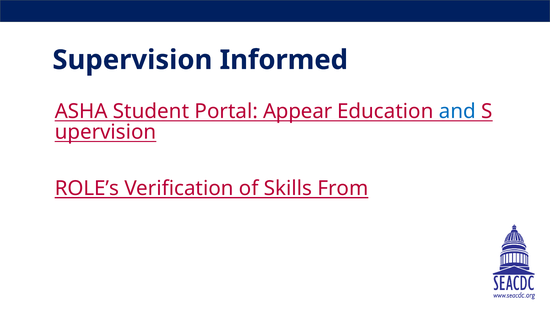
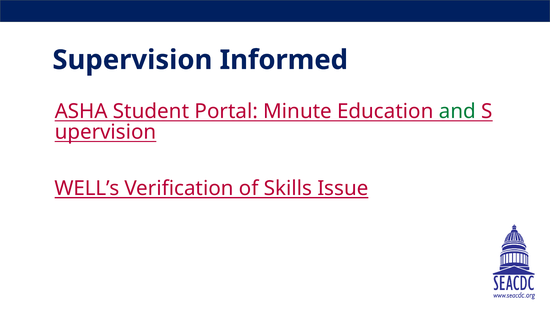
Appear: Appear -> Minute (298, 112)
and colour: blue -> green (457, 112)
ROLE’s: ROLE’s -> WELL’s (87, 189)
From: From -> Issue (343, 189)
